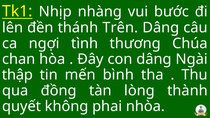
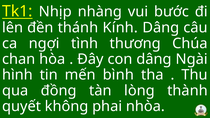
Trên: Trên -> Kính (120, 28)
thập: thập -> hình (17, 75)
